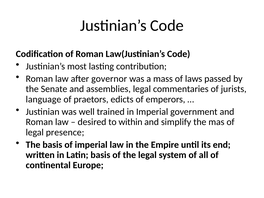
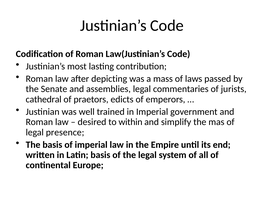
governor: governor -> depicting (109, 79)
language: language -> cathedral (44, 99)
